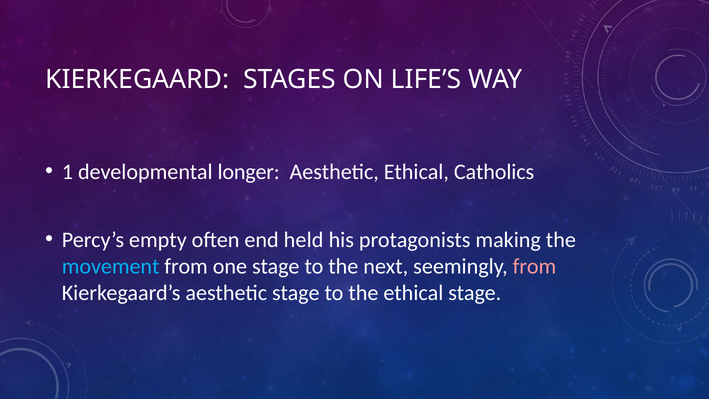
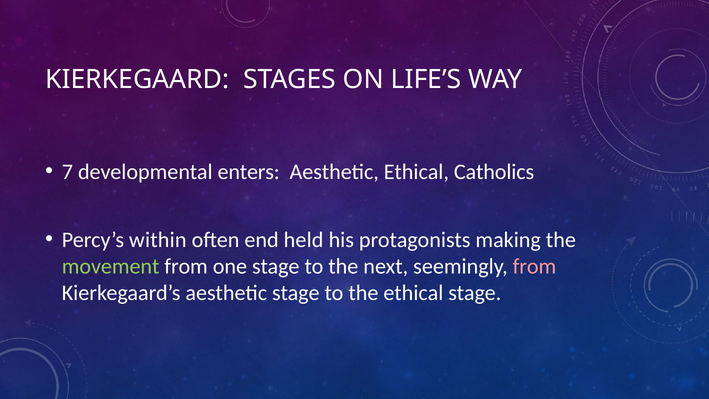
1: 1 -> 7 (67, 172)
longer: longer -> enters (249, 172)
empty: empty -> within (158, 240)
movement colour: light blue -> light green (111, 266)
